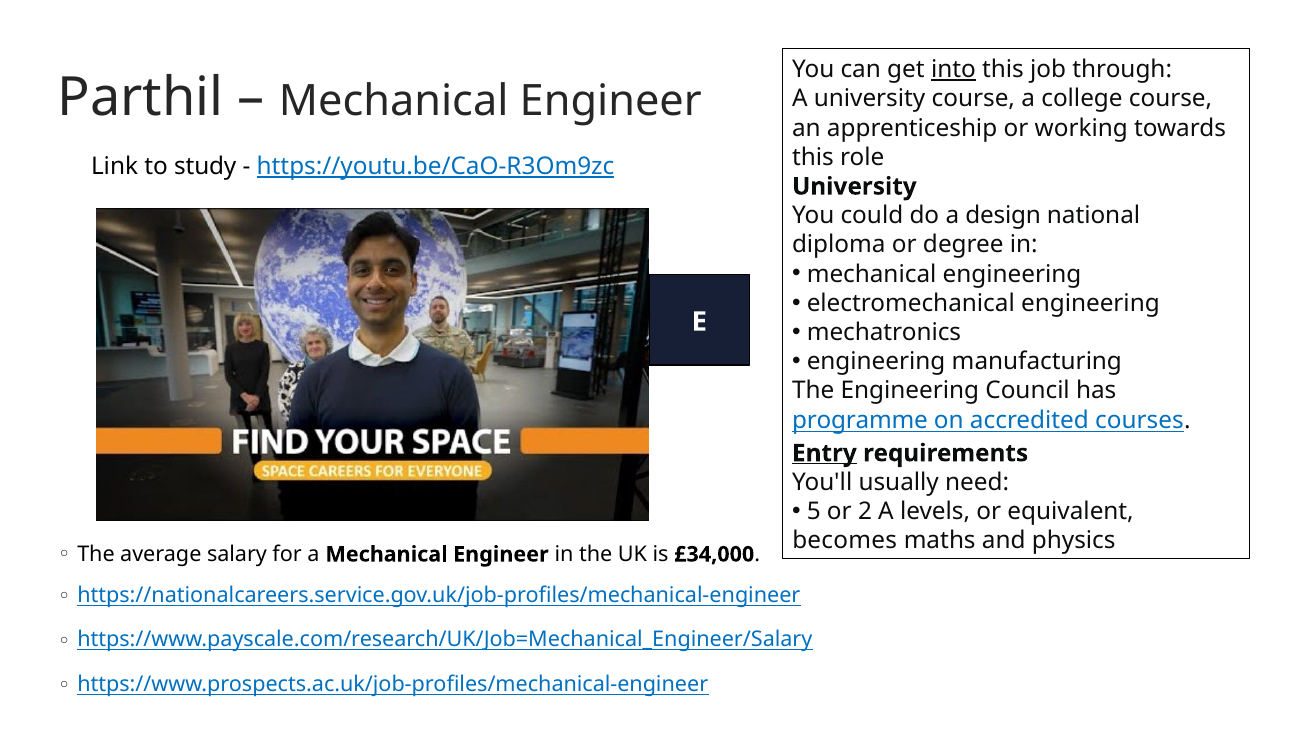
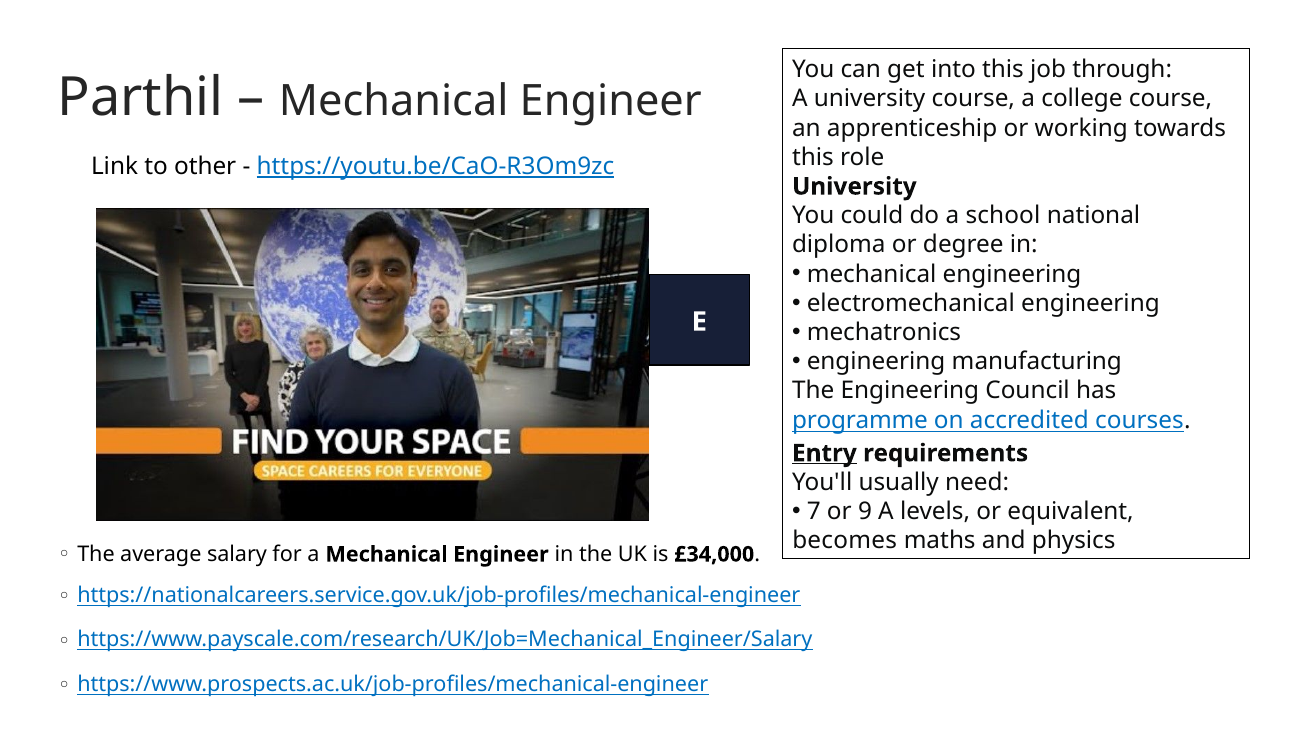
into underline: present -> none (953, 70)
study: study -> other (205, 166)
design: design -> school (1003, 216)
5: 5 -> 7 (814, 512)
2: 2 -> 9 (865, 512)
